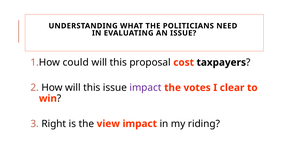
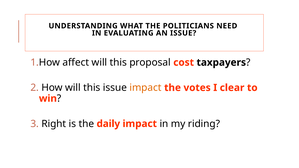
could: could -> affect (76, 63)
impact colour: purple -> orange (145, 88)
view: view -> daily (108, 124)
